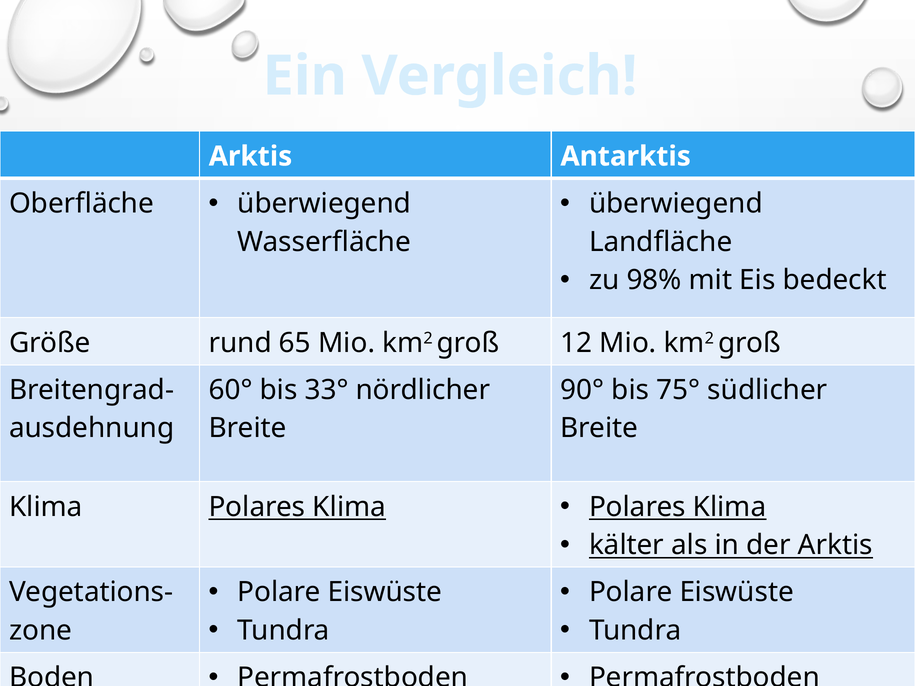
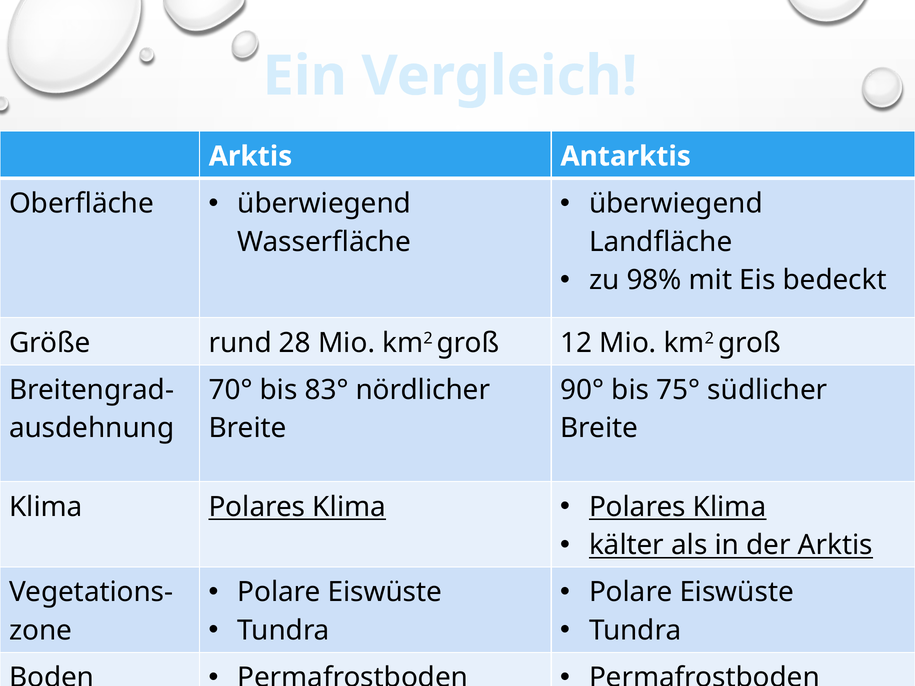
65: 65 -> 28 (295, 343)
60°: 60° -> 70° (231, 390)
33°: 33° -> 83° (327, 390)
